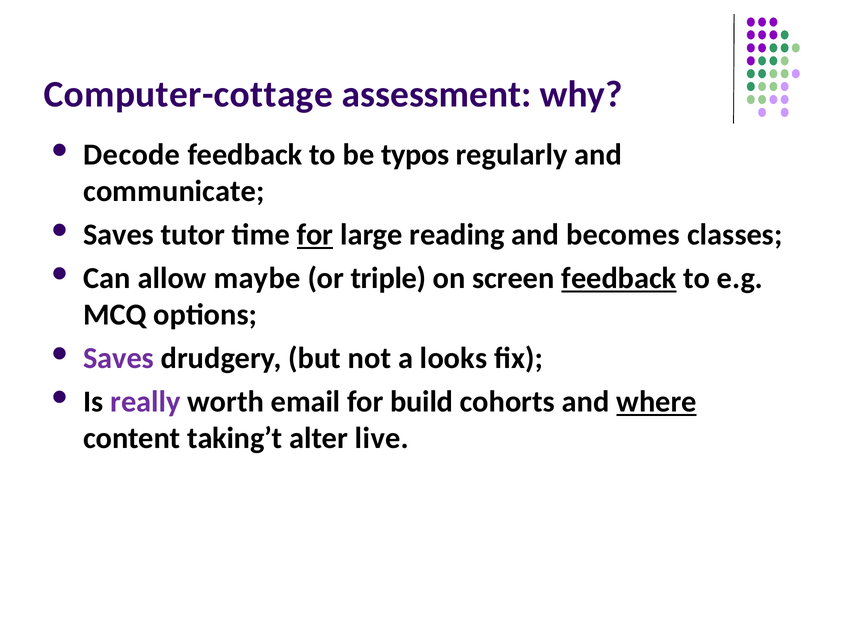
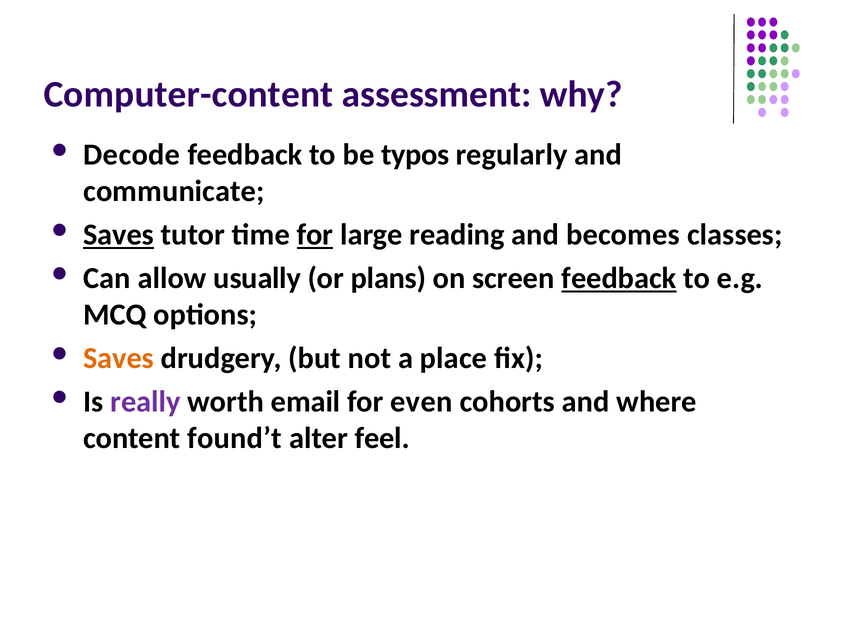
Computer-cottage: Computer-cottage -> Computer-content (188, 94)
Saves underline: none -> present (119, 235)
maybe: maybe -> usually (257, 278)
triple: triple -> plans (388, 278)
Saves colour: purple -> orange (119, 359)
looks: looks -> place (454, 359)
build: build -> even (421, 402)
where underline: present -> none (657, 402)
taking’t: taking’t -> found’t (235, 439)
live: live -> feel (382, 439)
